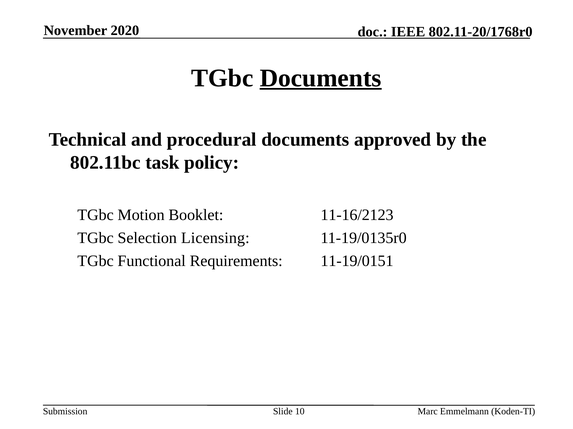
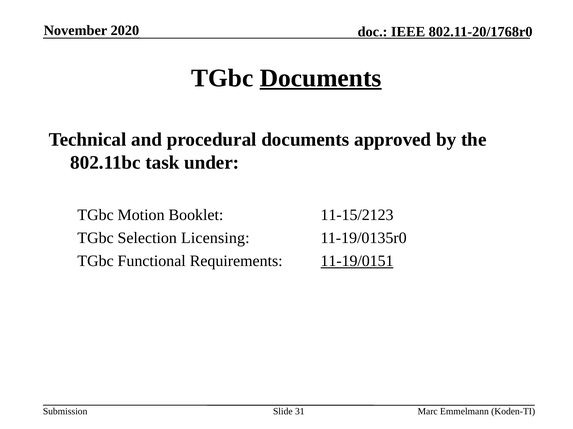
policy: policy -> under (212, 163)
11-16/2123: 11-16/2123 -> 11-15/2123 (357, 215)
11-19/0151 underline: none -> present (357, 261)
10: 10 -> 31 (300, 412)
